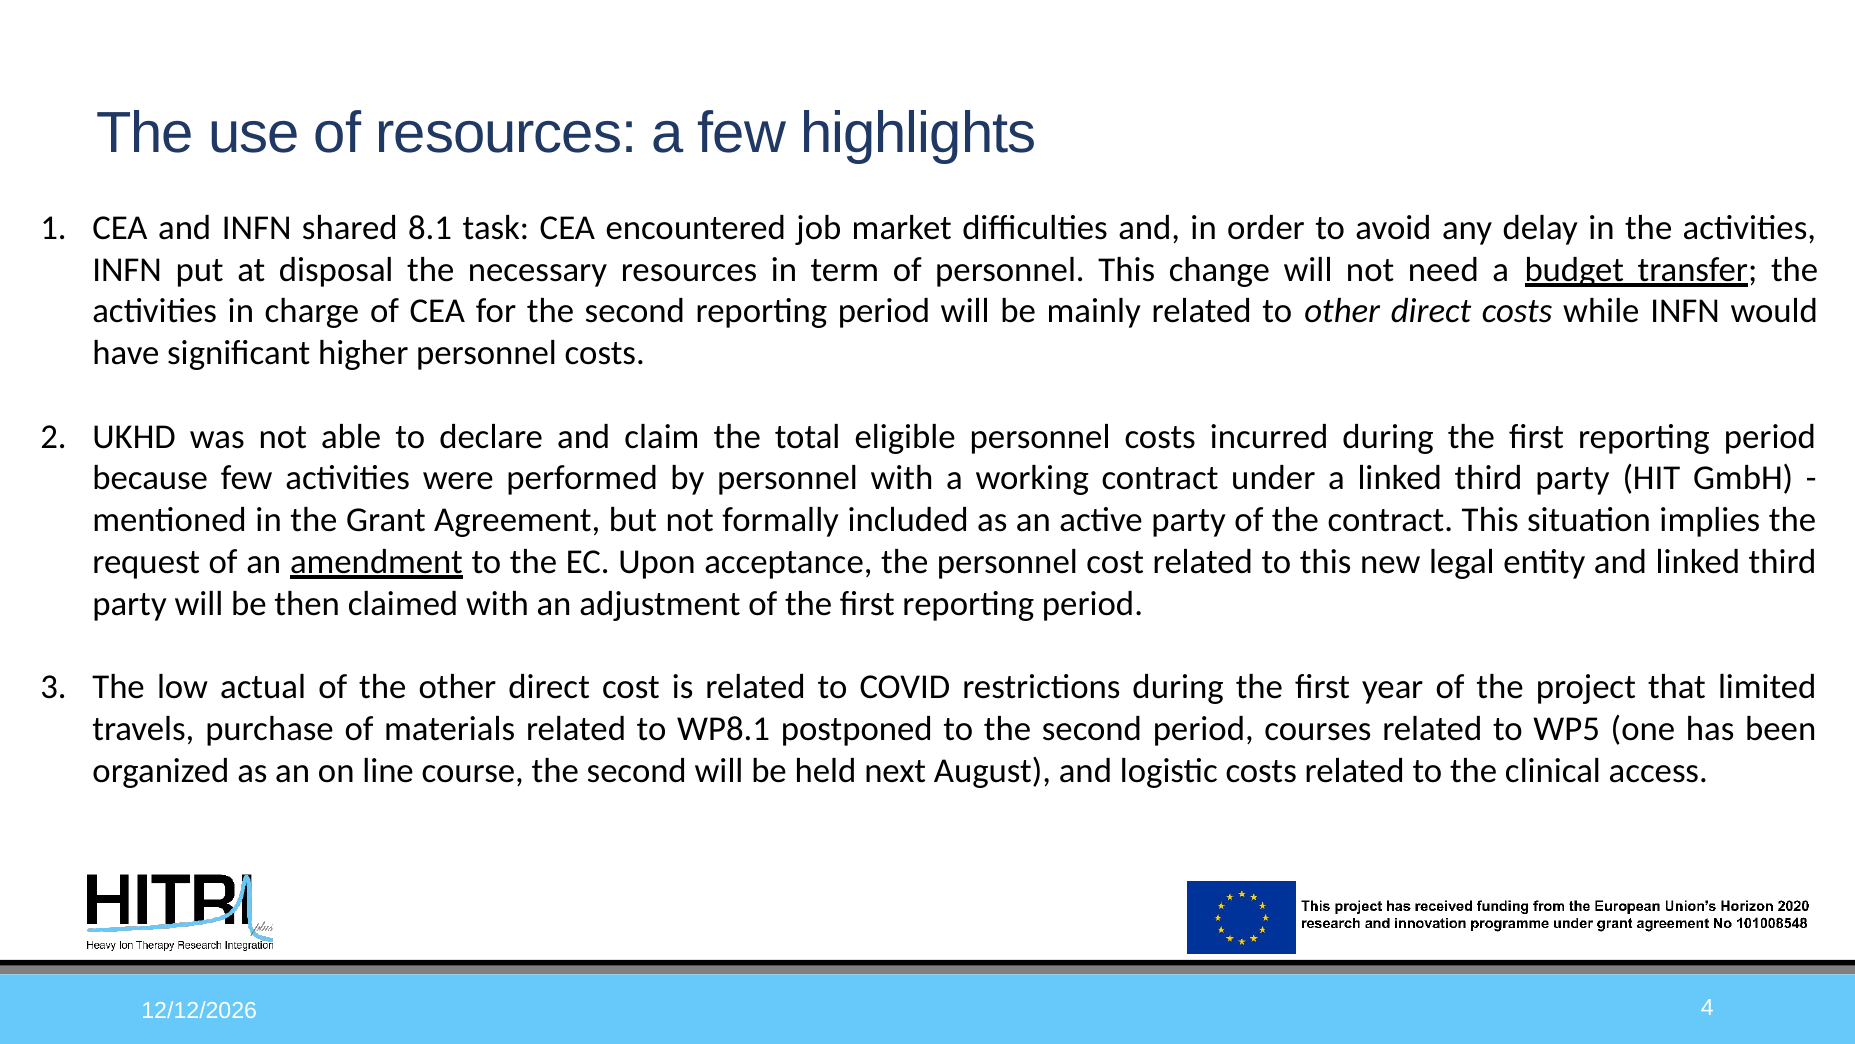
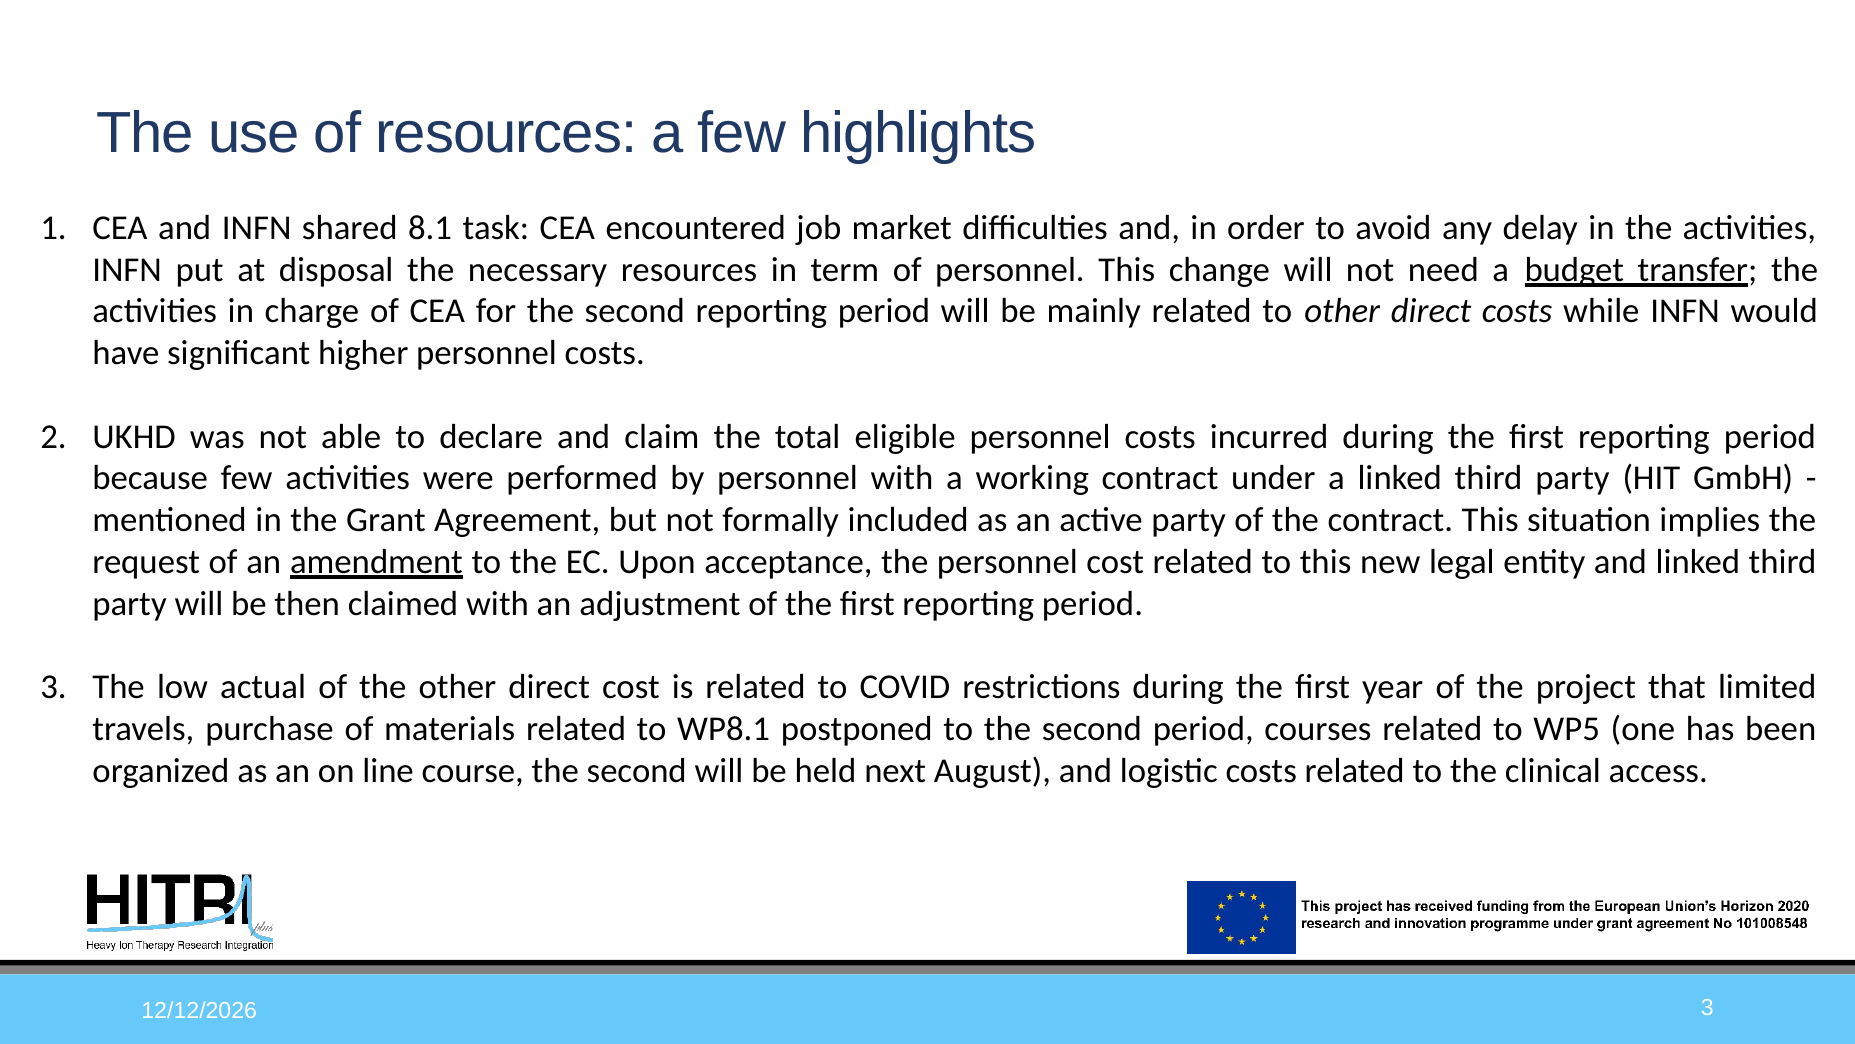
4: 4 -> 3 (1707, 1007)
